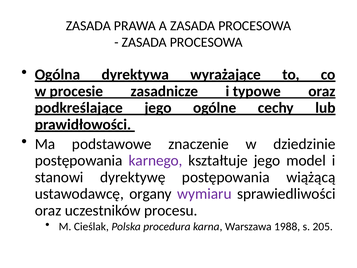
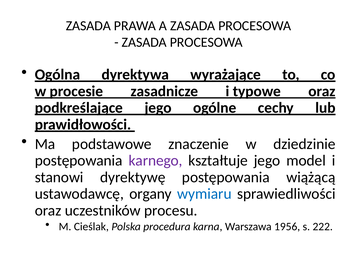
wymiaru colour: purple -> blue (204, 194)
1988: 1988 -> 1956 (287, 226)
205: 205 -> 222 (323, 226)
